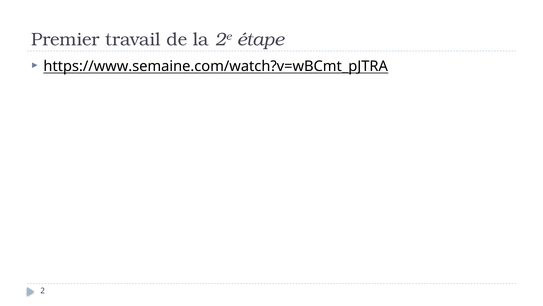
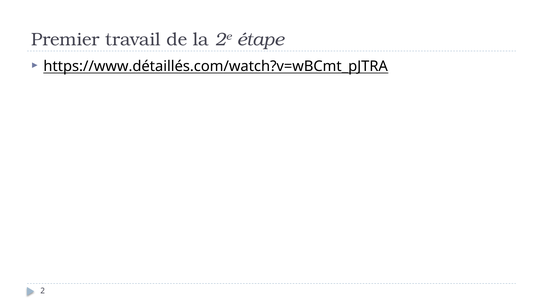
https://www.semaine.com/watch?v=wBCmt_pJTRA: https://www.semaine.com/watch?v=wBCmt_pJTRA -> https://www.détaillés.com/watch?v=wBCmt_pJTRA (216, 66)
